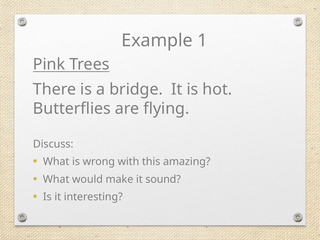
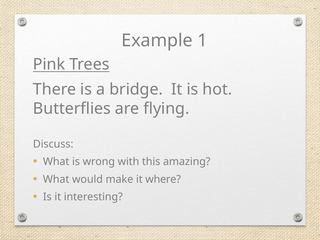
sound: sound -> where (163, 179)
